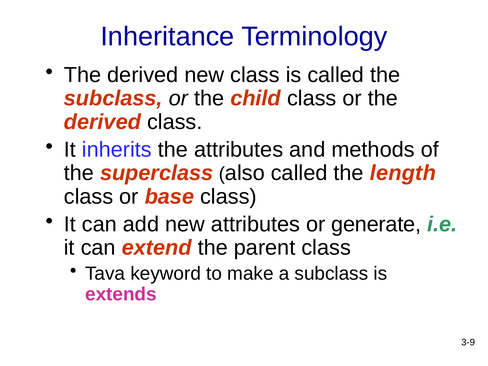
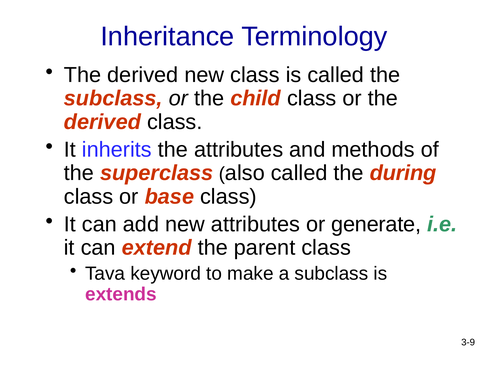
length: length -> during (403, 173)
